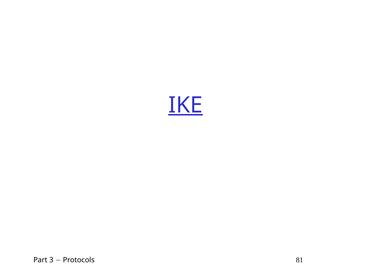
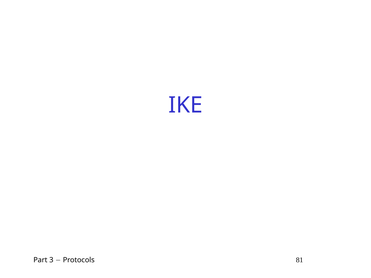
IKE underline: present -> none (185, 105)
